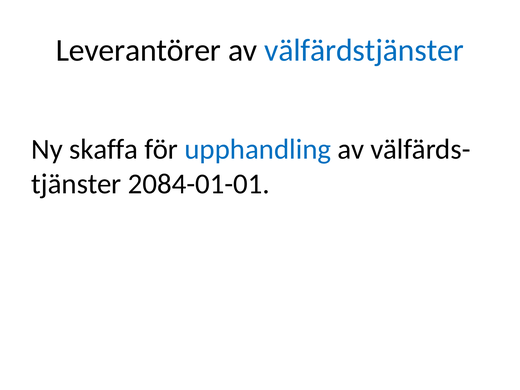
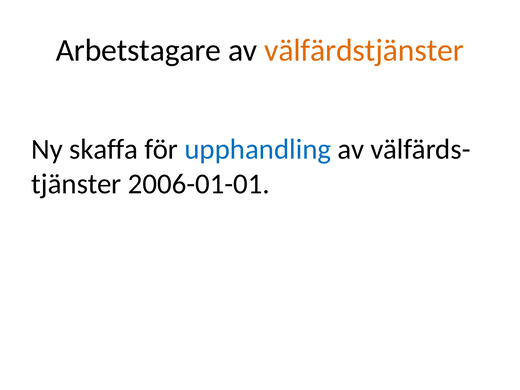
Leverantörer: Leverantörer -> Arbetstagare (138, 50)
välfärdstjänster colour: blue -> orange (364, 50)
2084-01-01: 2084-01-01 -> 2006-01-01 (199, 184)
